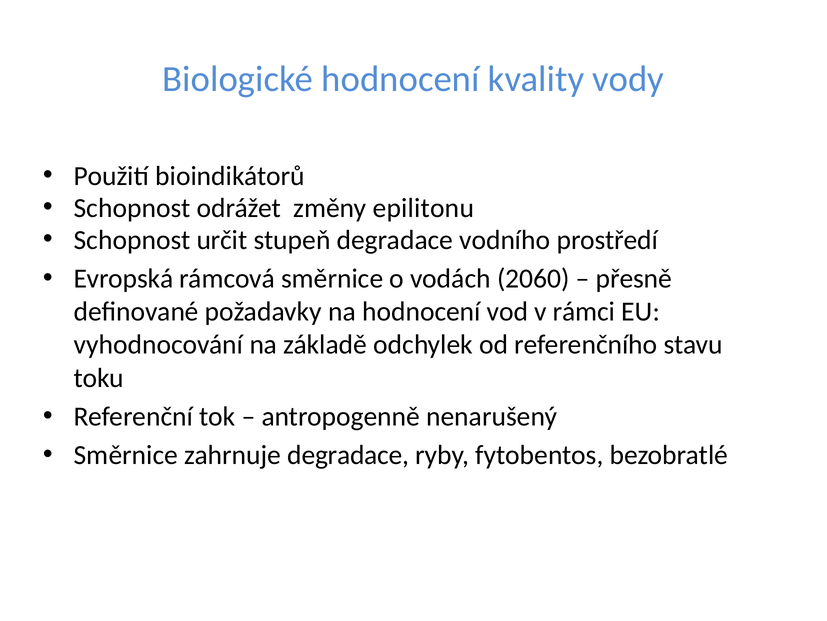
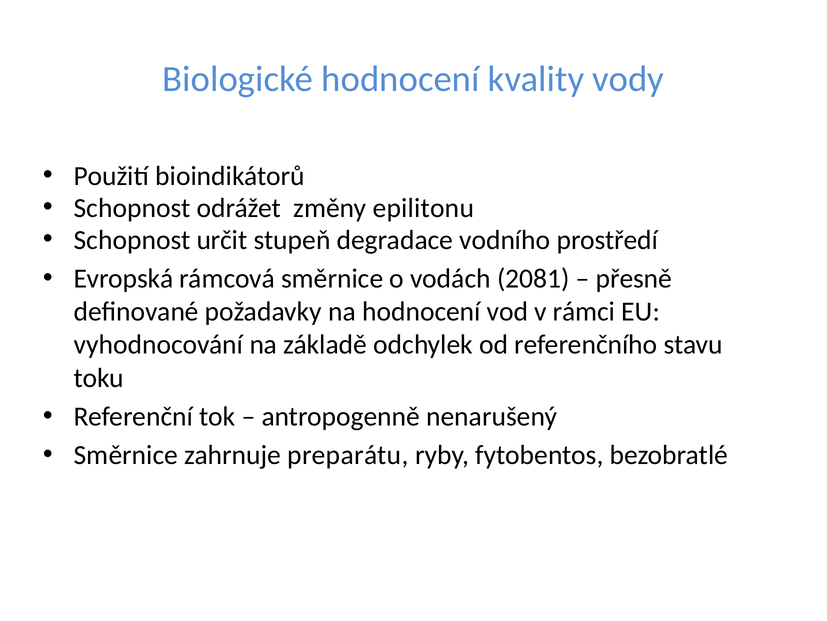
2060: 2060 -> 2081 (533, 278)
zahrnuje degradace: degradace -> preparátu (348, 455)
